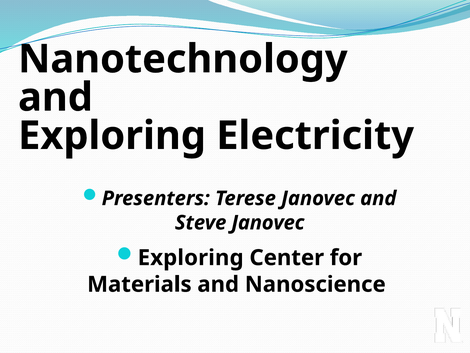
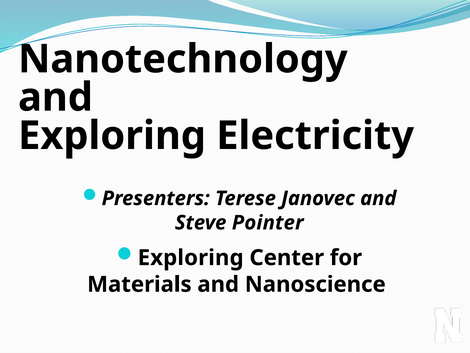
Steve Janovec: Janovec -> Pointer (268, 222)
